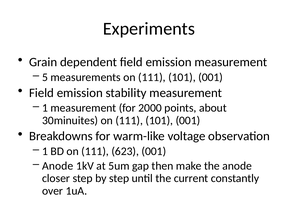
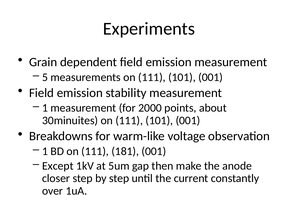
623: 623 -> 181 (125, 152)
Anode: Anode -> Except (58, 166)
